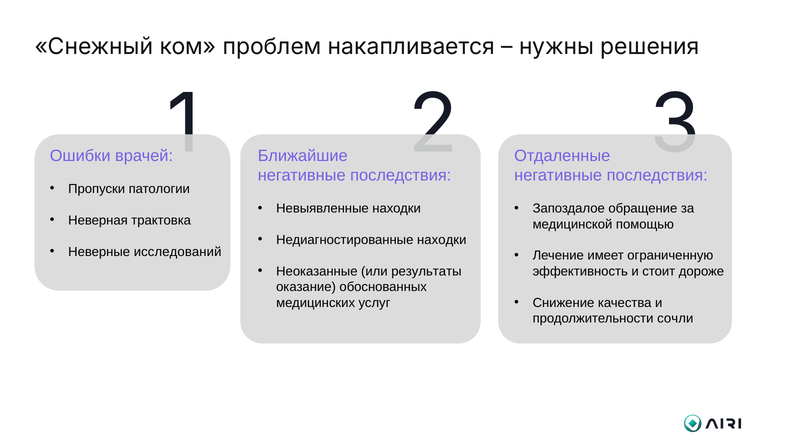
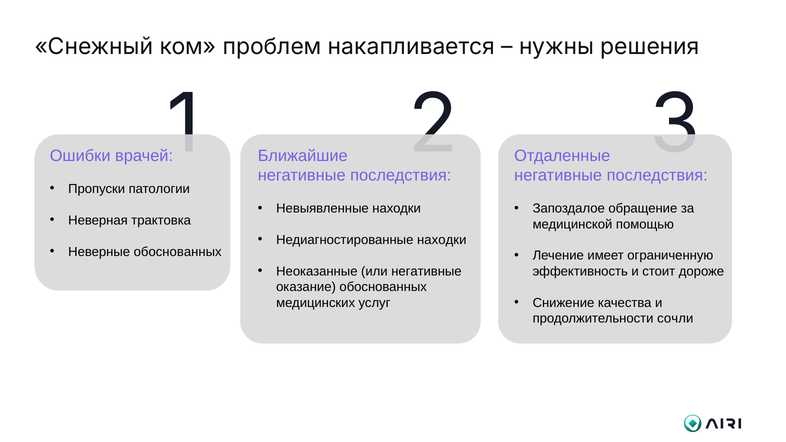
Неверные исследований: исследований -> обоснованных (178, 252)
или результаты: результаты -> негативные (426, 271)
